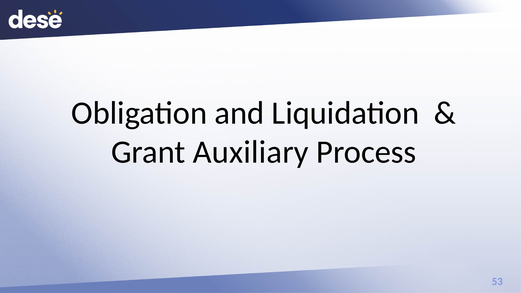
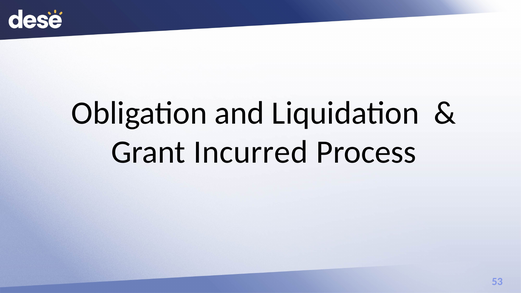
Auxiliary: Auxiliary -> Incurred (251, 152)
